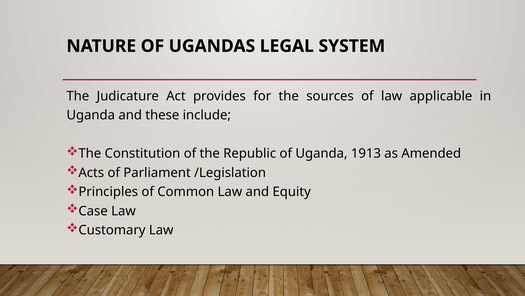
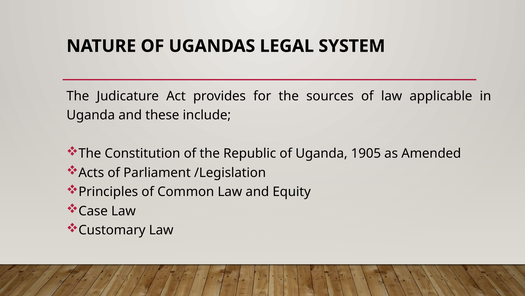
1913: 1913 -> 1905 (366, 153)
